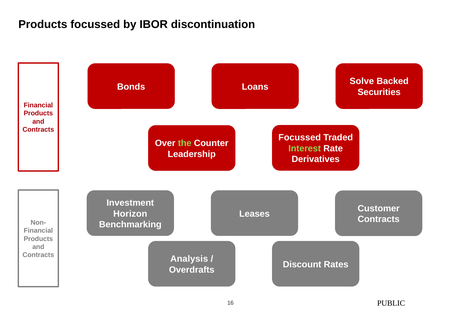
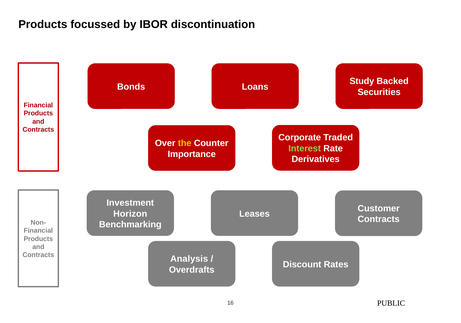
Solve: Solve -> Study (362, 81)
Focussed: Focussed -> Corporate (300, 137)
the colour: light green -> yellow (185, 143)
Leadership: Leadership -> Importance (192, 154)
